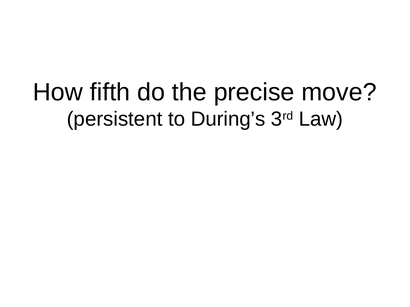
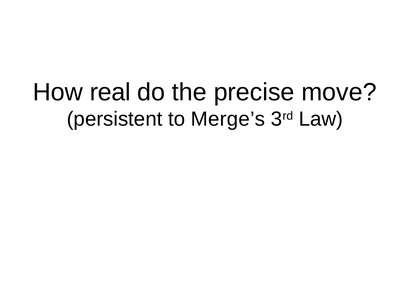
fifth: fifth -> real (110, 92)
During’s: During’s -> Merge’s (228, 119)
